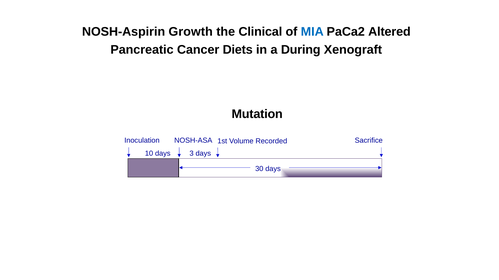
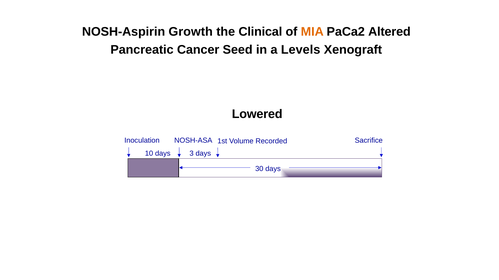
MIA colour: blue -> orange (312, 32)
Diets: Diets -> Seed (238, 50)
During: During -> Levels (301, 50)
Mutation: Mutation -> Lowered (257, 114)
